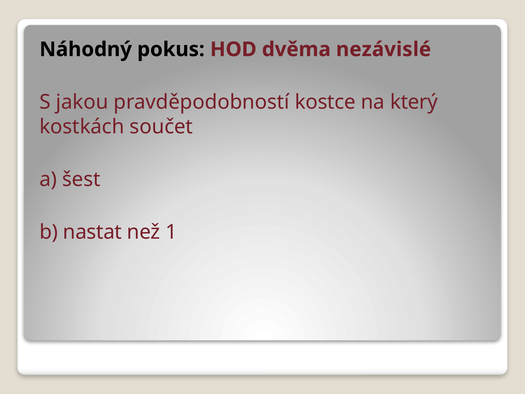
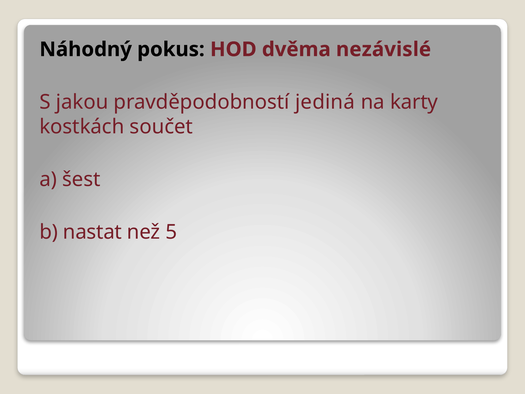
kostce: kostce -> jediná (325, 102)
který: který -> karty (414, 102)
1: 1 -> 5 (171, 232)
